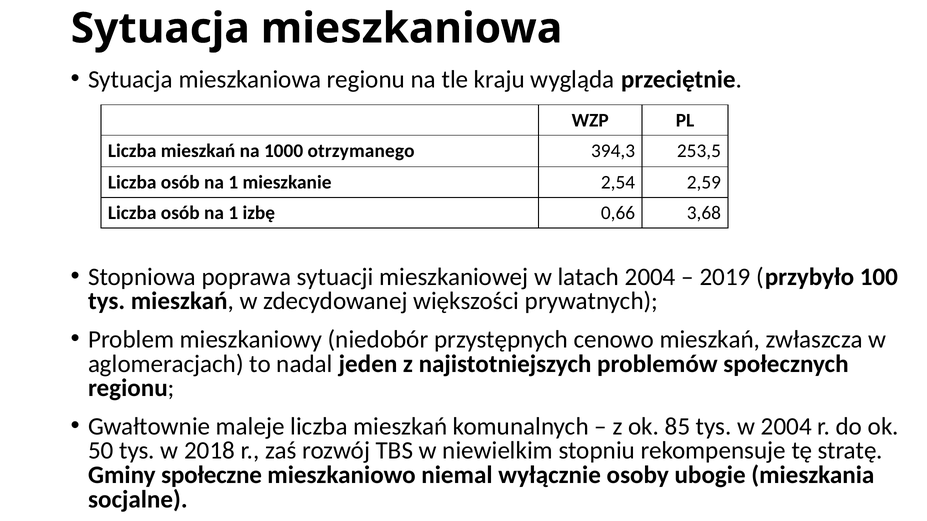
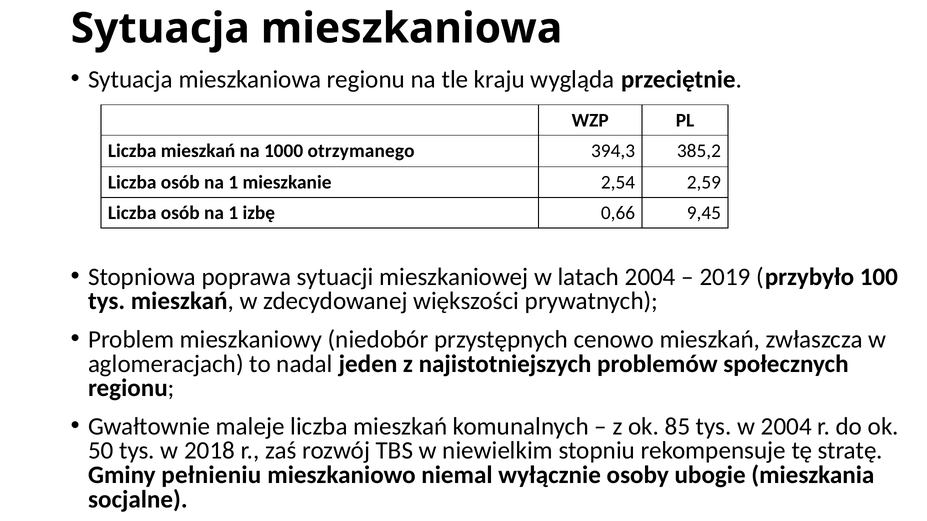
253,5: 253,5 -> 385,2 (699, 151)
3,68: 3,68 -> 9,45 (704, 213)
społeczne: społeczne -> pełnieniu (211, 475)
